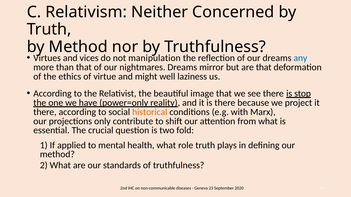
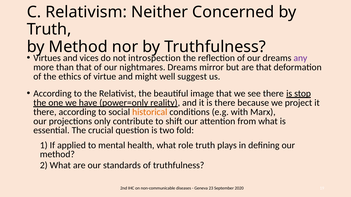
manipulation: manipulation -> introspection (154, 58)
any colour: blue -> purple (300, 58)
laziness: laziness -> suggest (192, 77)
